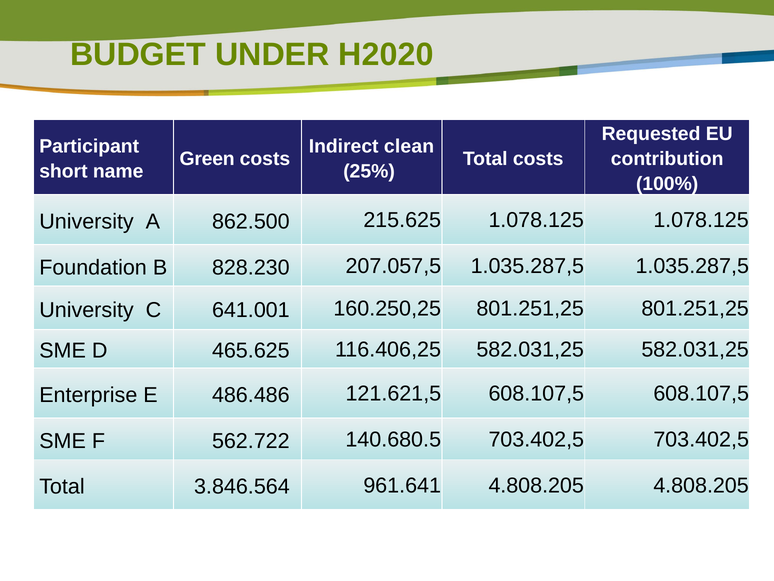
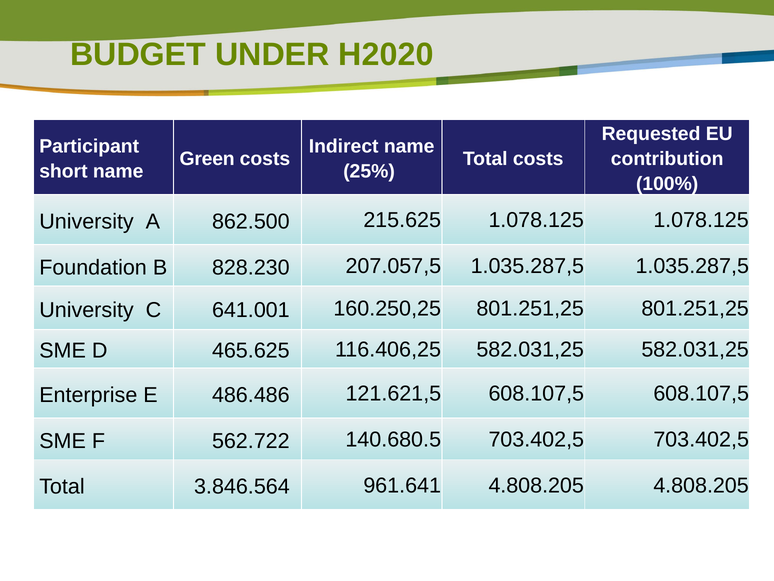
Indirect clean: clean -> name (409, 146)
